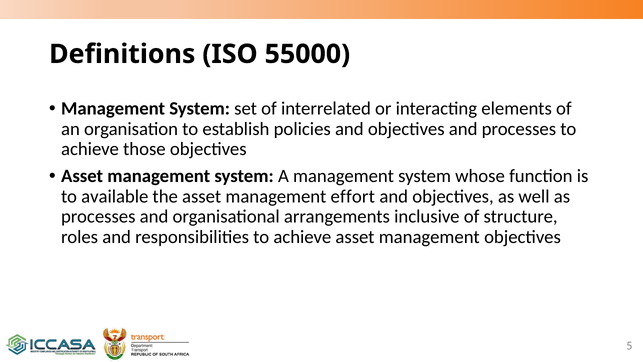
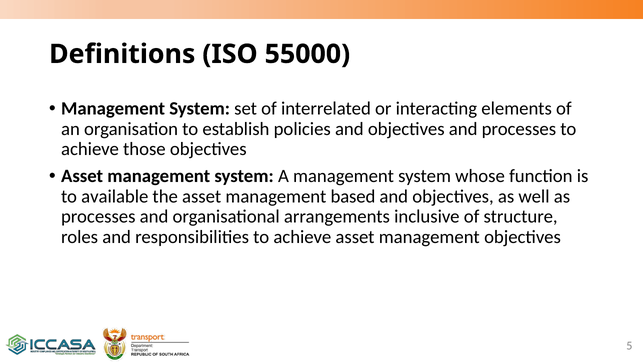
effort: effort -> based (353, 196)
